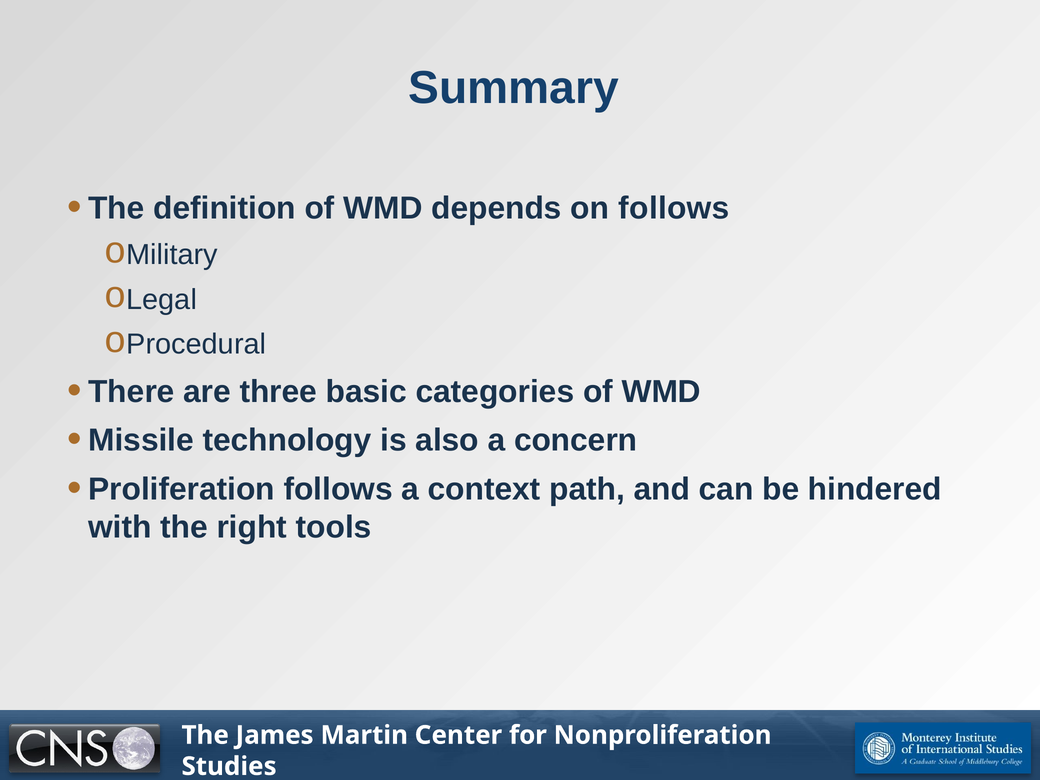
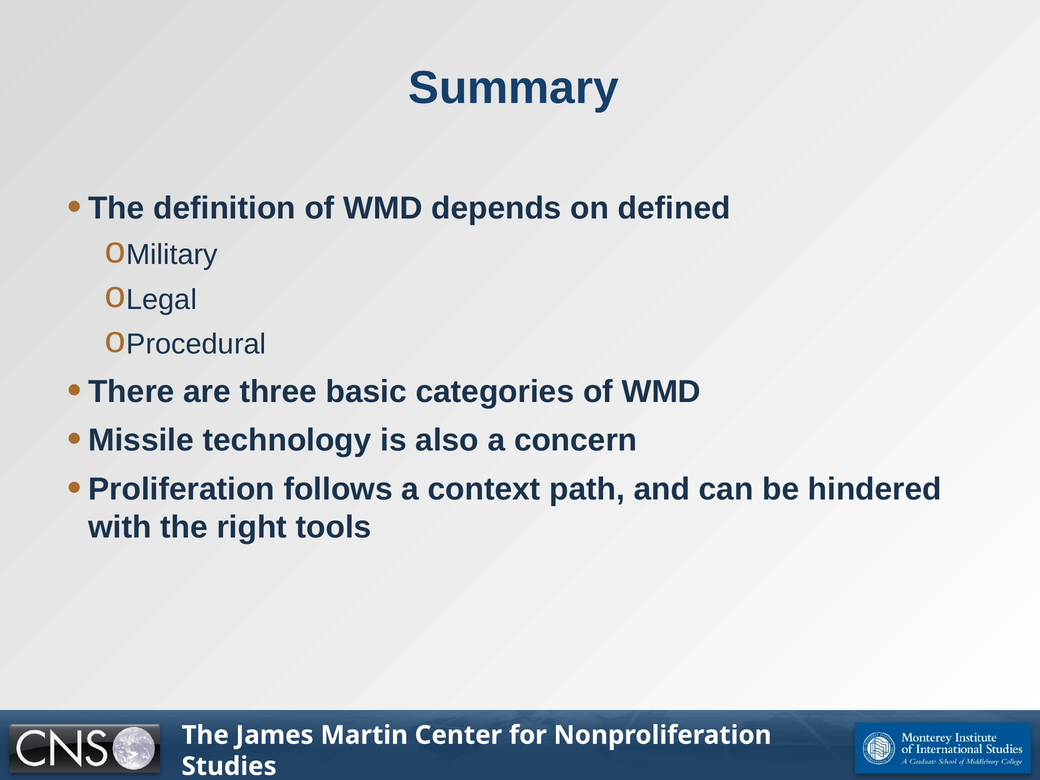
on follows: follows -> defined (674, 208)
